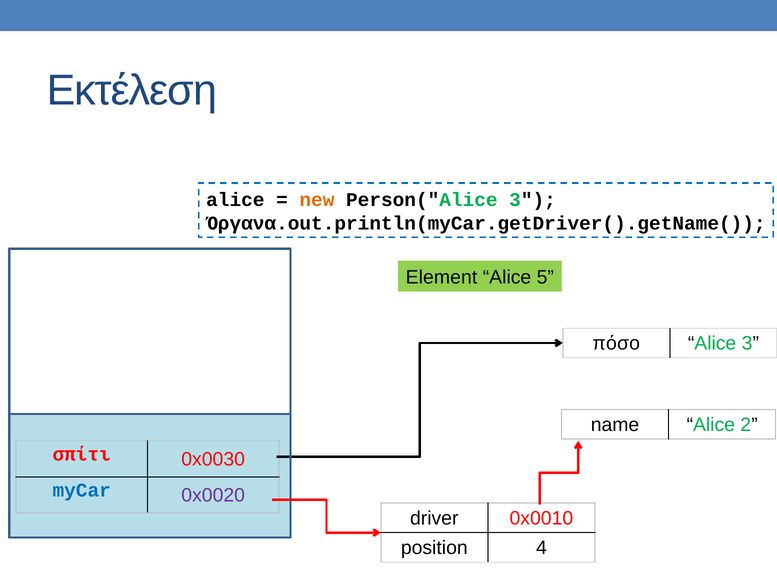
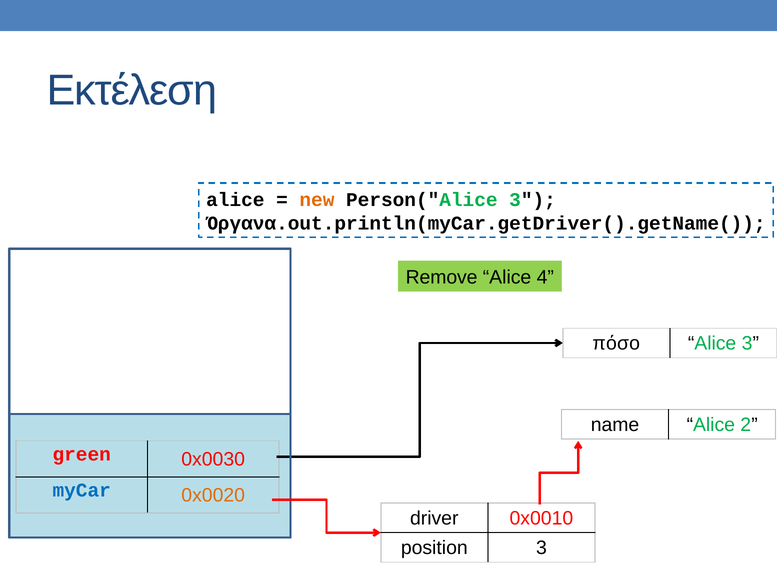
Element: Element -> Remove (442, 277)
5: 5 -> 4 (545, 277)
σπίτι: σπίτι -> green (82, 454)
0x0020 colour: purple -> orange (213, 495)
position 4: 4 -> 3 (541, 548)
